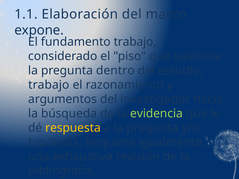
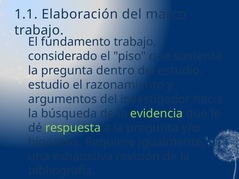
expone: expone -> trabajo (39, 30)
trabajo: trabajo -> estudio (49, 85)
respuesta colour: yellow -> light green (73, 128)
